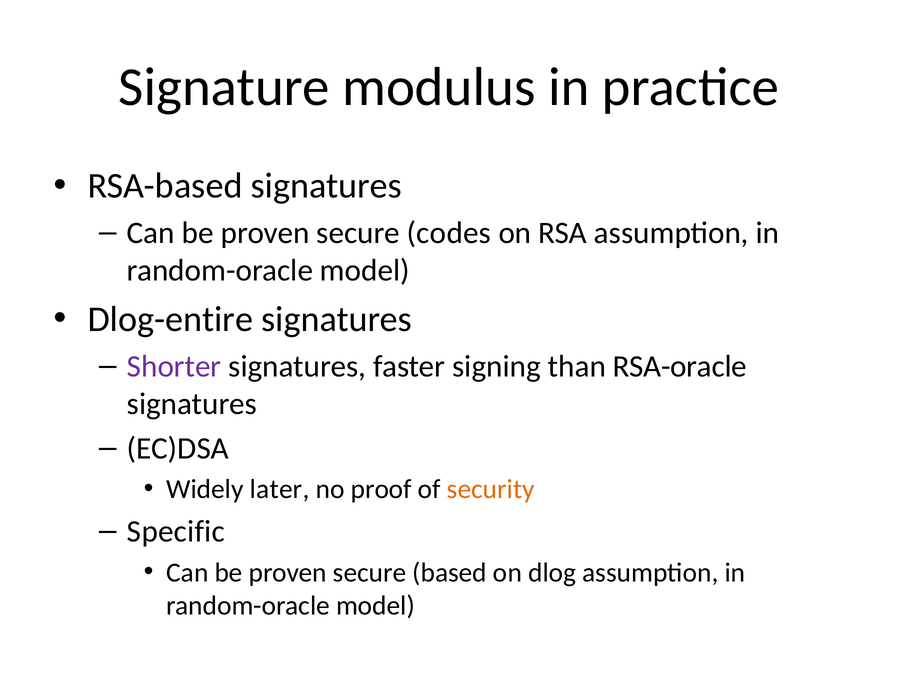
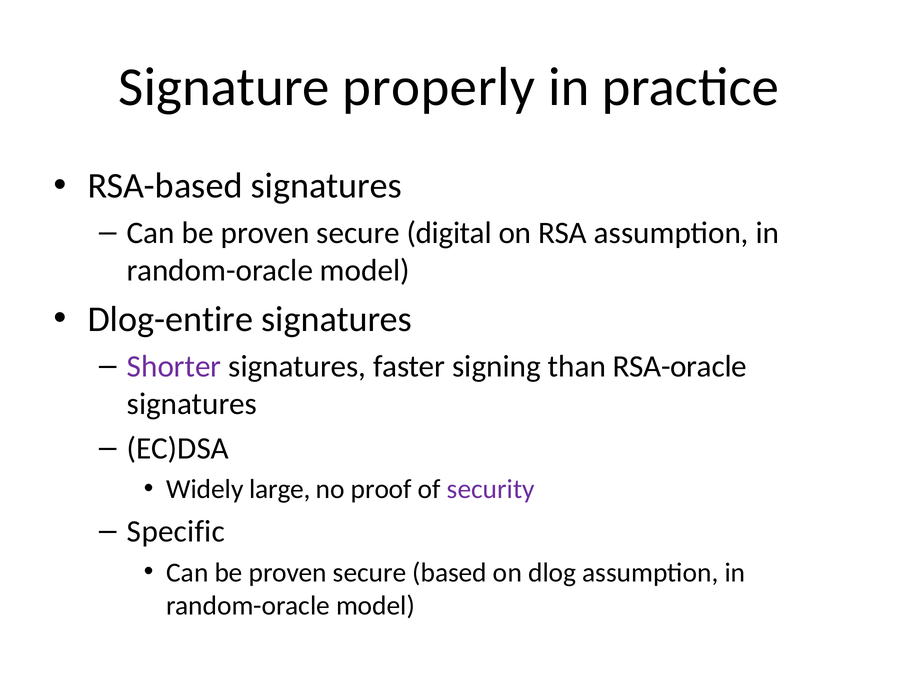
modulus: modulus -> properly (439, 87)
codes: codes -> digital (449, 233)
later: later -> large (280, 489)
security colour: orange -> purple (491, 489)
